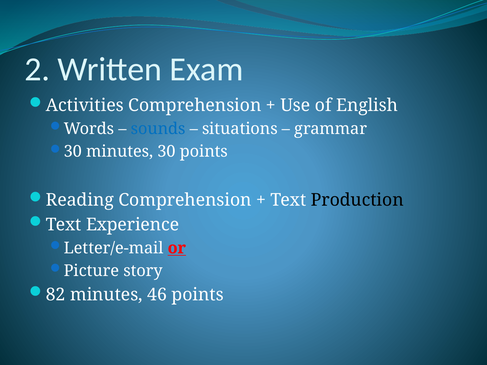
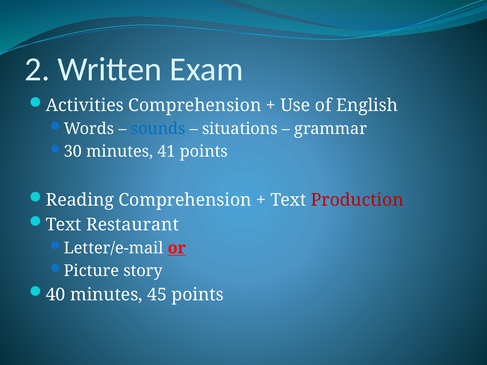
minutes 30: 30 -> 41 (167, 152)
Production colour: black -> red (357, 200)
Experience: Experience -> Restaurant (132, 225)
82: 82 -> 40 (56, 295)
46: 46 -> 45 (157, 295)
